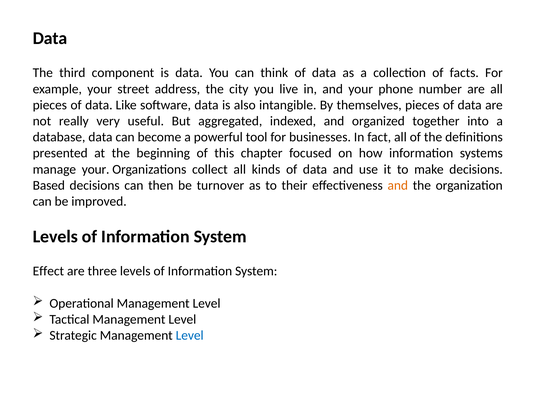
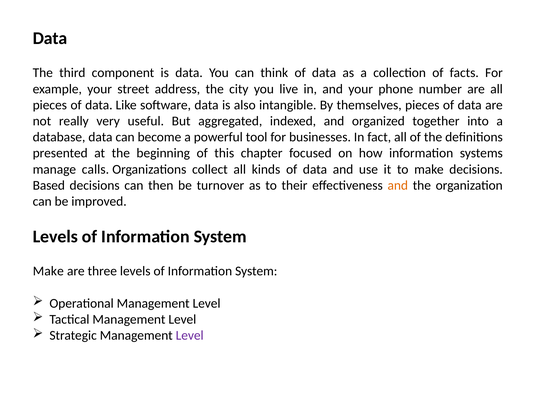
manage your: your -> calls (95, 169)
Effect: Effect -> Make (48, 271)
Level colour: blue -> purple (190, 335)
